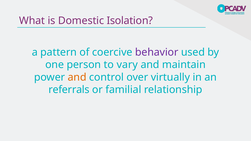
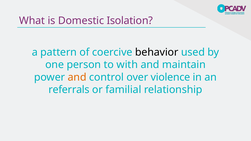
behavior colour: purple -> black (157, 52)
vary: vary -> with (127, 65)
virtually: virtually -> violence (170, 77)
